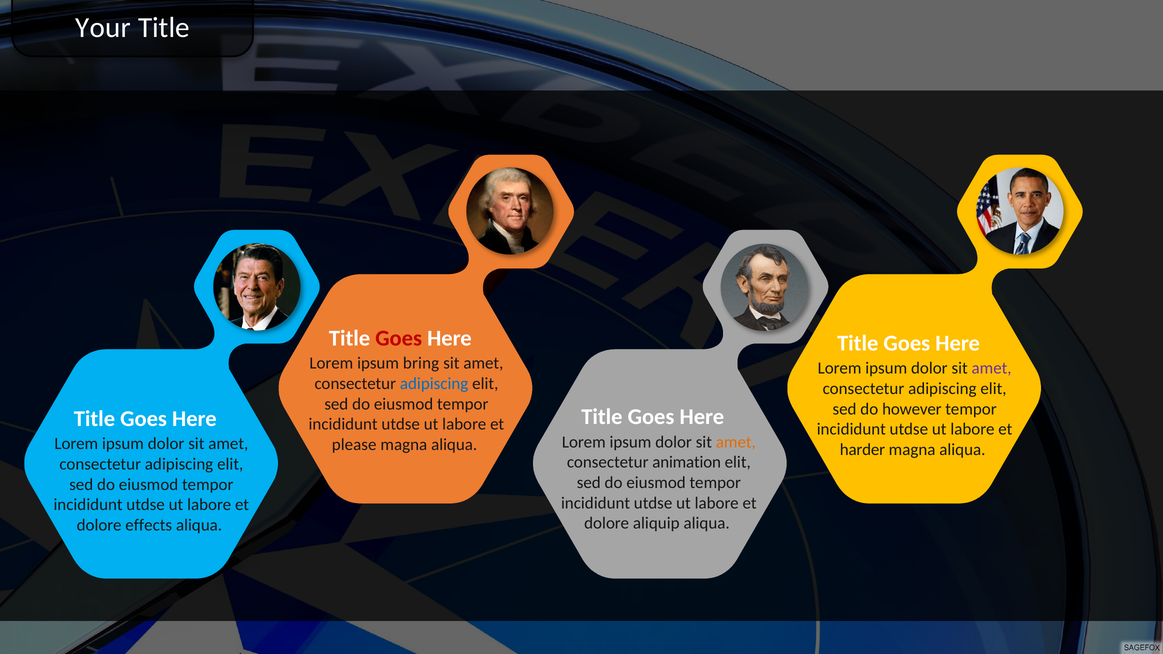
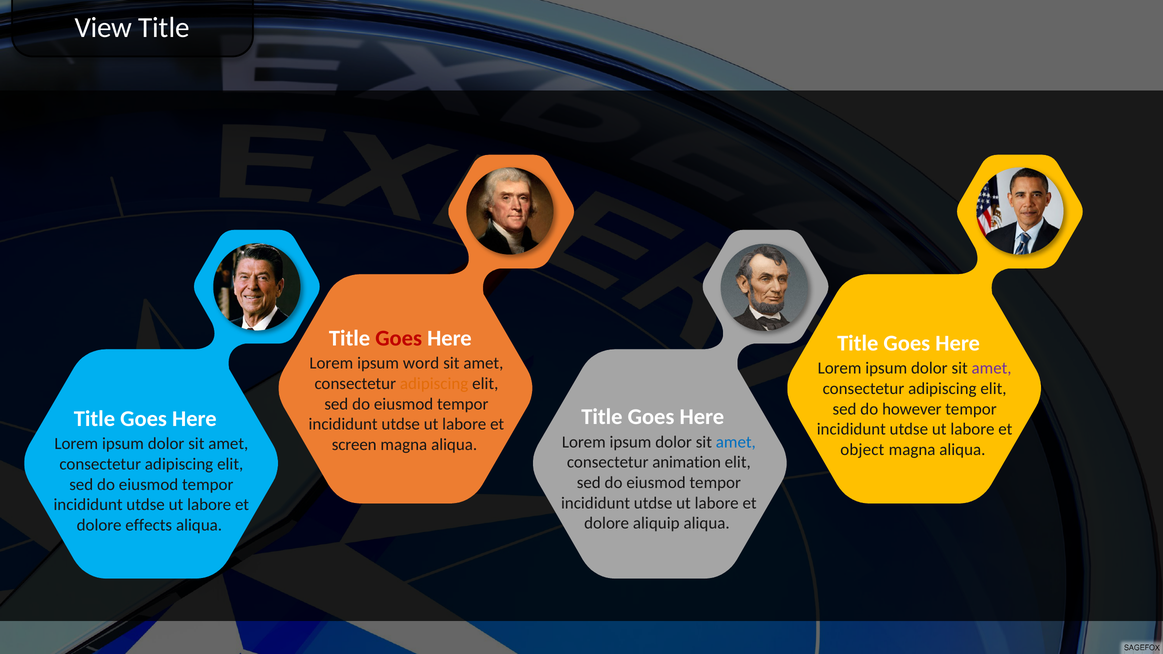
Your: Your -> View (103, 27)
bring: bring -> word (421, 363)
adipiscing colour: blue -> orange (434, 384)
amet colour: orange -> blue (736, 442)
please: please -> screen (354, 445)
harder: harder -> object (862, 450)
